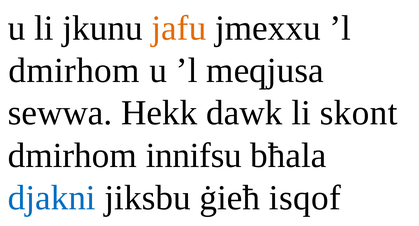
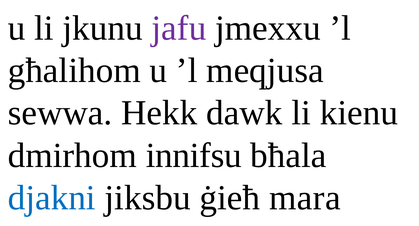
jafu colour: orange -> purple (179, 28)
dmirhom: dmirhom -> għalihom (74, 70)
skont: skont -> kienu (359, 113)
isqof: isqof -> mara (305, 197)
